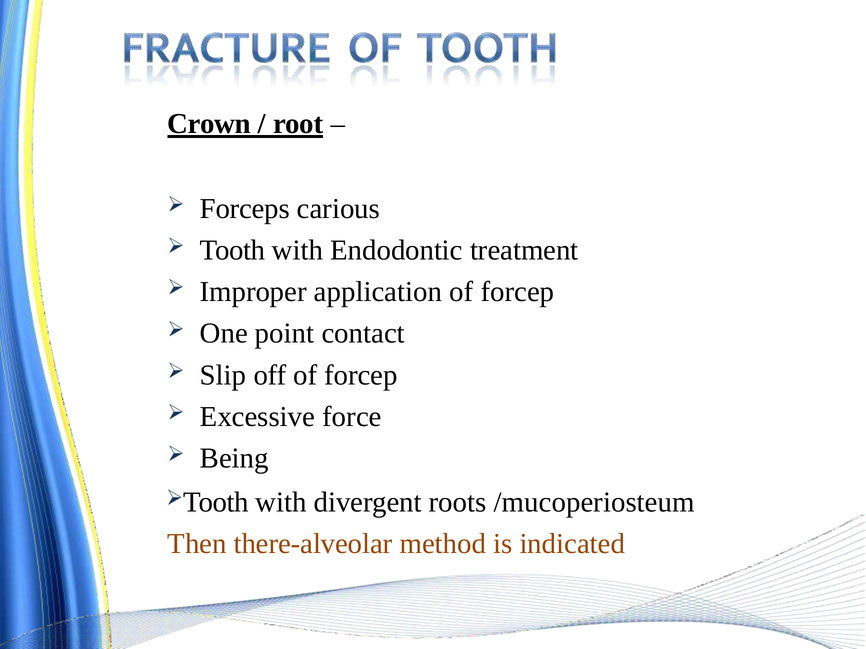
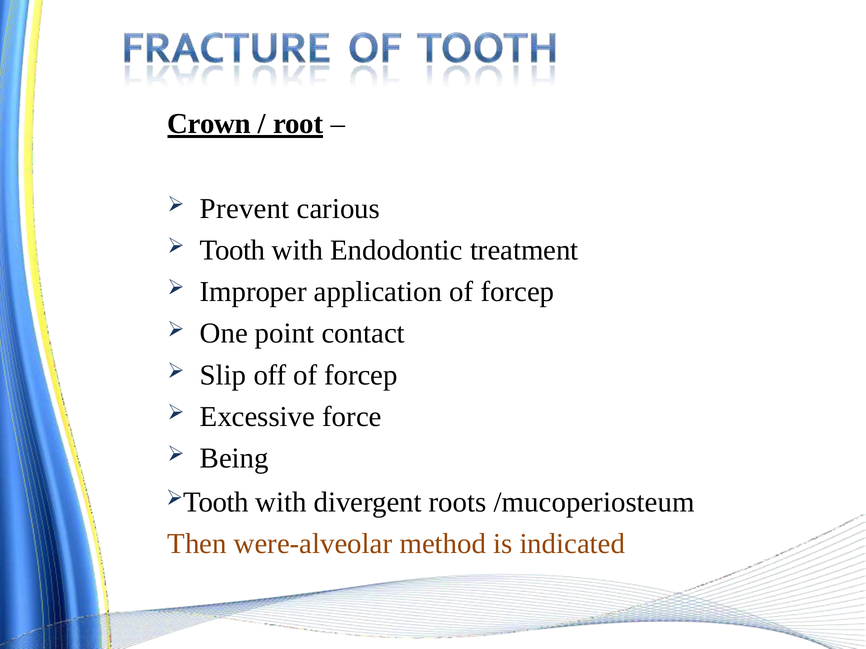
Forceps: Forceps -> Prevent (245, 209)
there-alveolar: there-alveolar -> were-alveolar (313, 544)
